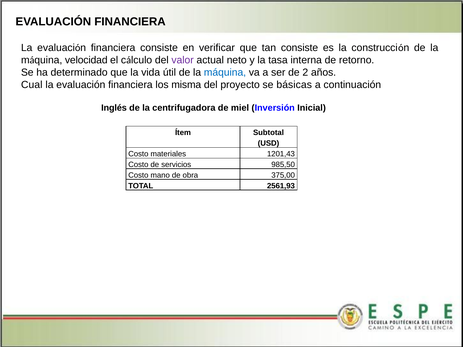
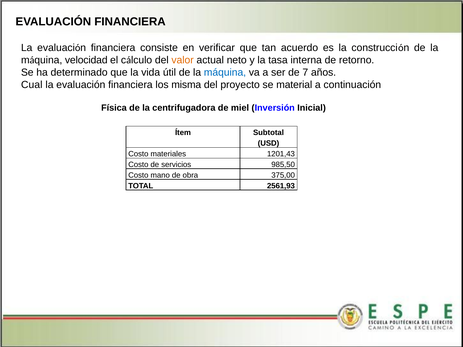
tan consiste: consiste -> acuerdo (300, 48)
valor colour: purple -> orange (183, 60)
2: 2 -> 7 (305, 72)
básicas: básicas -> material (294, 85)
Inglés: Inglés -> Física (114, 108)
